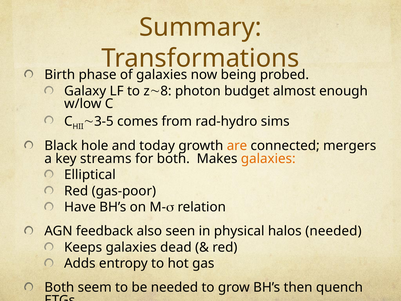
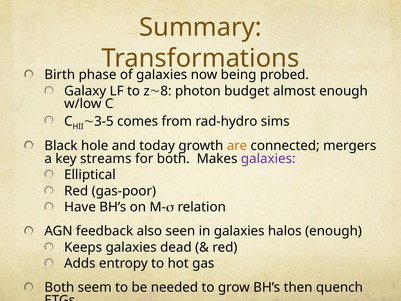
galaxies colour: orange -> purple (268, 158)
in physical: physical -> galaxies (239, 231)
halos needed: needed -> enough (334, 231)
